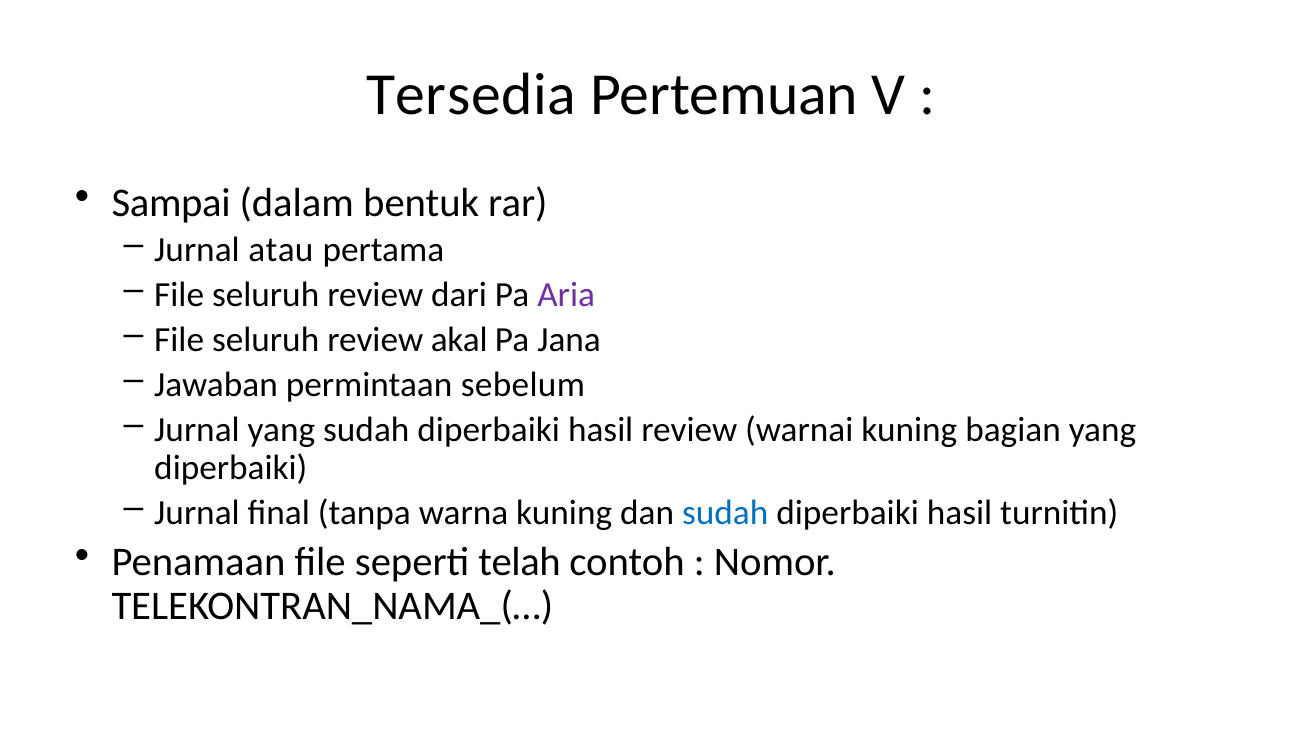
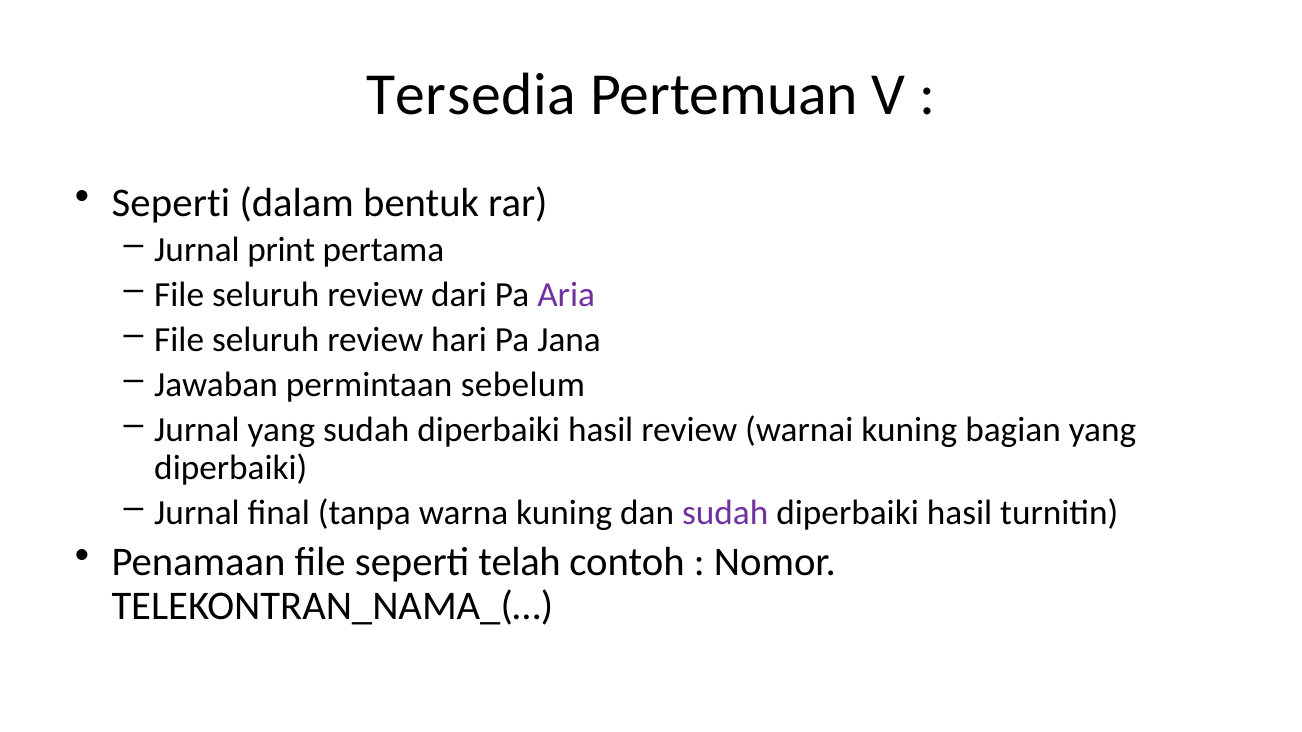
Sampai: Sampai -> Seperti (171, 203)
atau: atau -> print (281, 250)
akal: akal -> hari (459, 340)
sudah colour: blue -> purple (725, 513)
